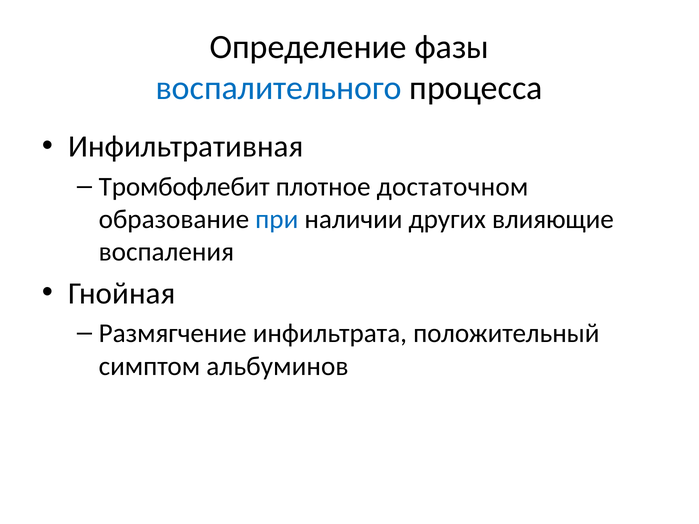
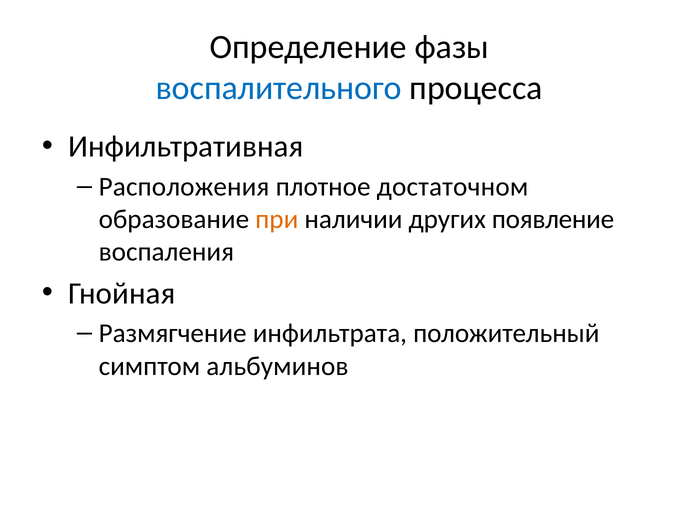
Тромбофлебит: Тромбофлебит -> Расположения (184, 187)
при colour: blue -> orange (277, 219)
влияющие: влияющие -> появление (553, 219)
